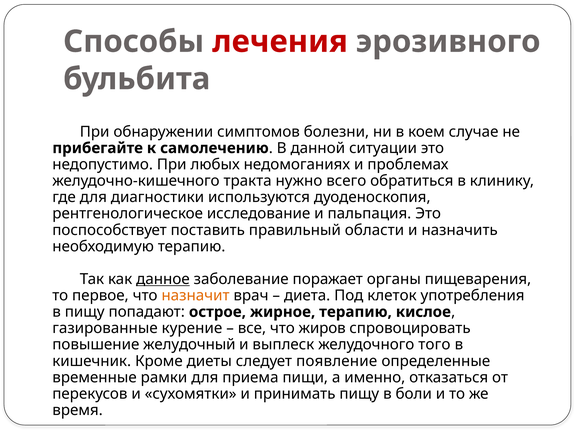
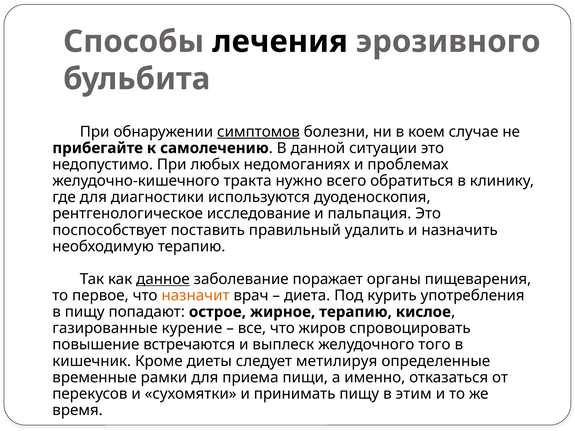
лечения colour: red -> black (280, 42)
симптомов underline: none -> present (259, 132)
области: области -> удалить (374, 230)
клеток: клеток -> курить (392, 296)
желудочный: желудочный -> встречаются (189, 345)
появление: появление -> метилируя (337, 361)
боли: боли -> этим (414, 394)
